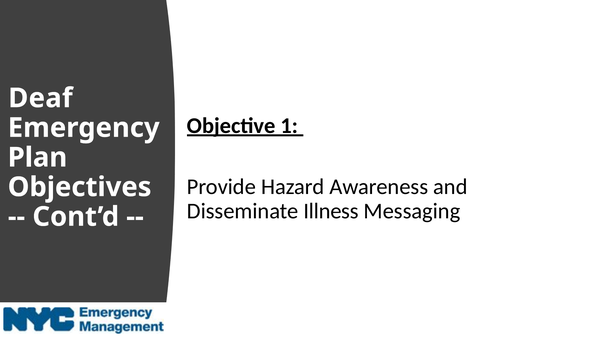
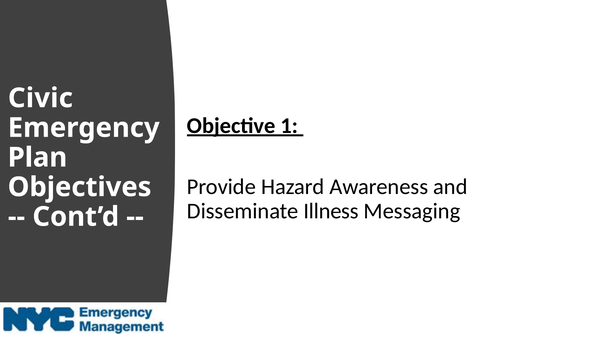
Deaf: Deaf -> Civic (40, 98)
